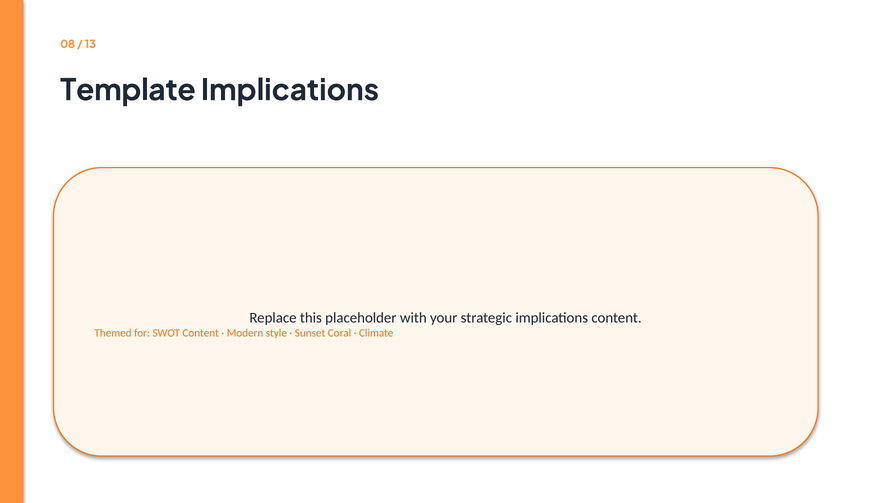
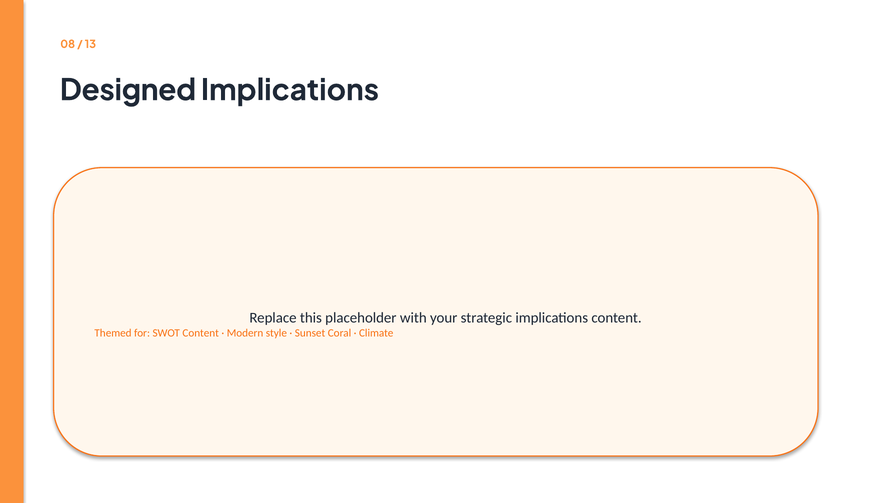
Template: Template -> Designed (128, 90)
